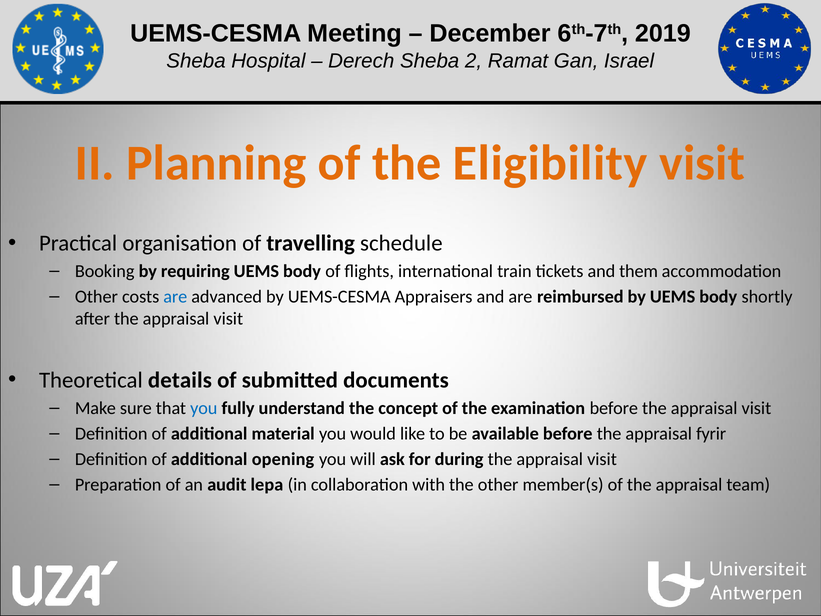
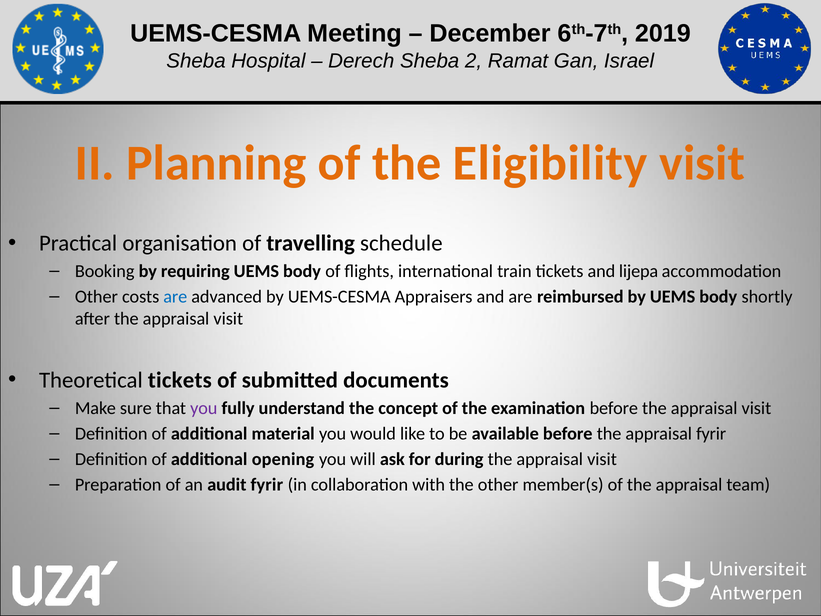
them: them -> lijepa (639, 271)
Theoretical details: details -> tickets (180, 380)
you colour: blue -> purple (204, 408)
audit lepa: lepa -> fyrir (267, 485)
